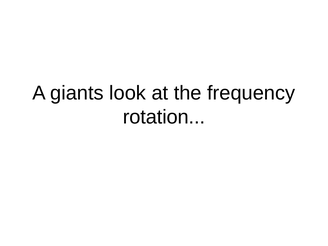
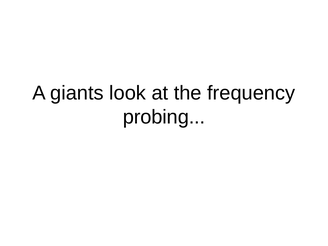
rotation: rotation -> probing (164, 117)
